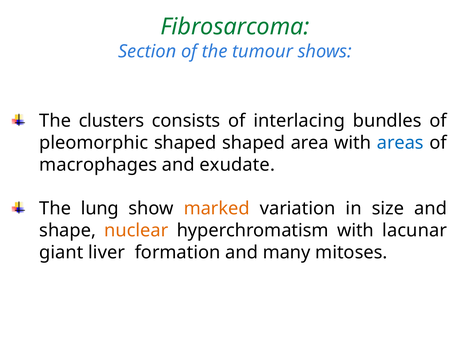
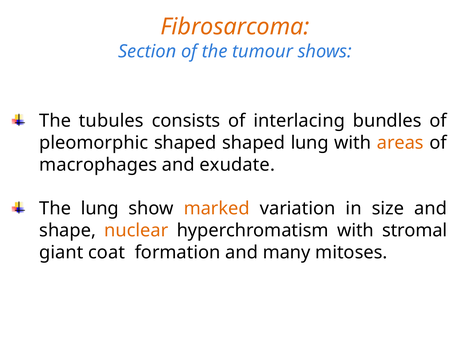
Fibrosarcoma colour: green -> orange (235, 27)
clusters: clusters -> tubules (111, 121)
shaped area: area -> lung (310, 143)
areas colour: blue -> orange (400, 143)
lacunar: lacunar -> stromal (415, 231)
liver: liver -> coat (107, 253)
